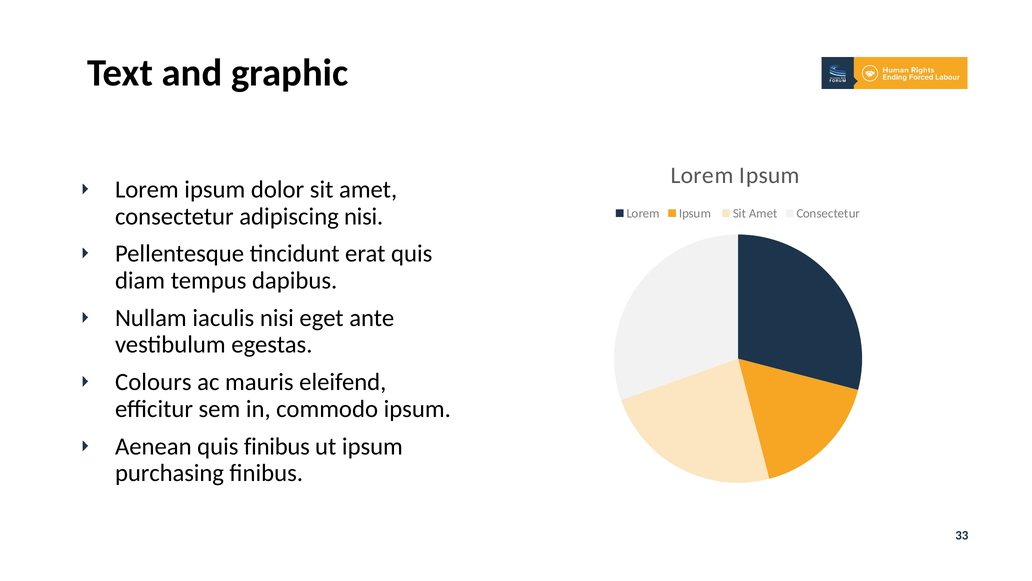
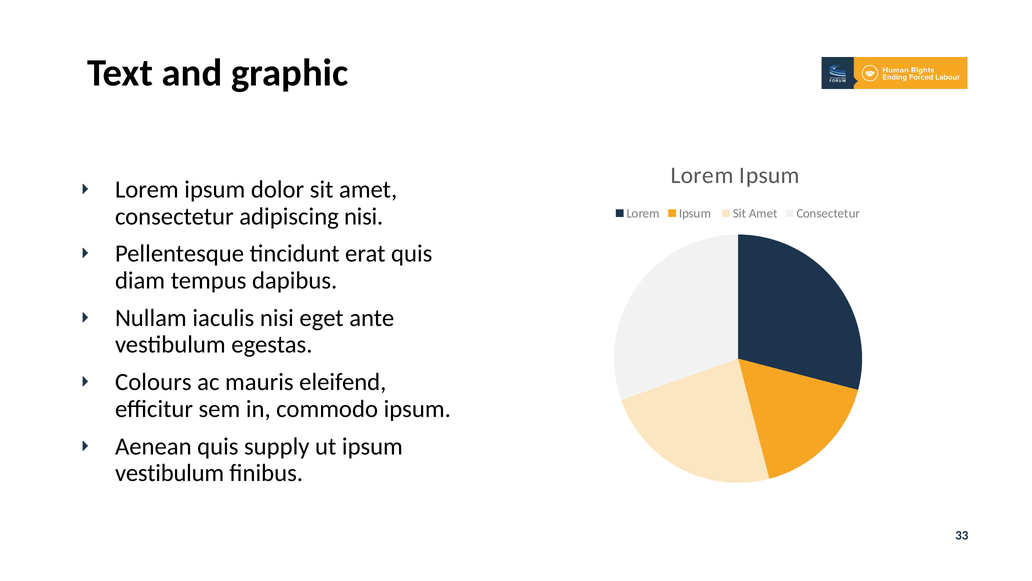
quis finibus: finibus -> supply (277, 446)
purchasing: purchasing -> vestibulum (170, 473)
